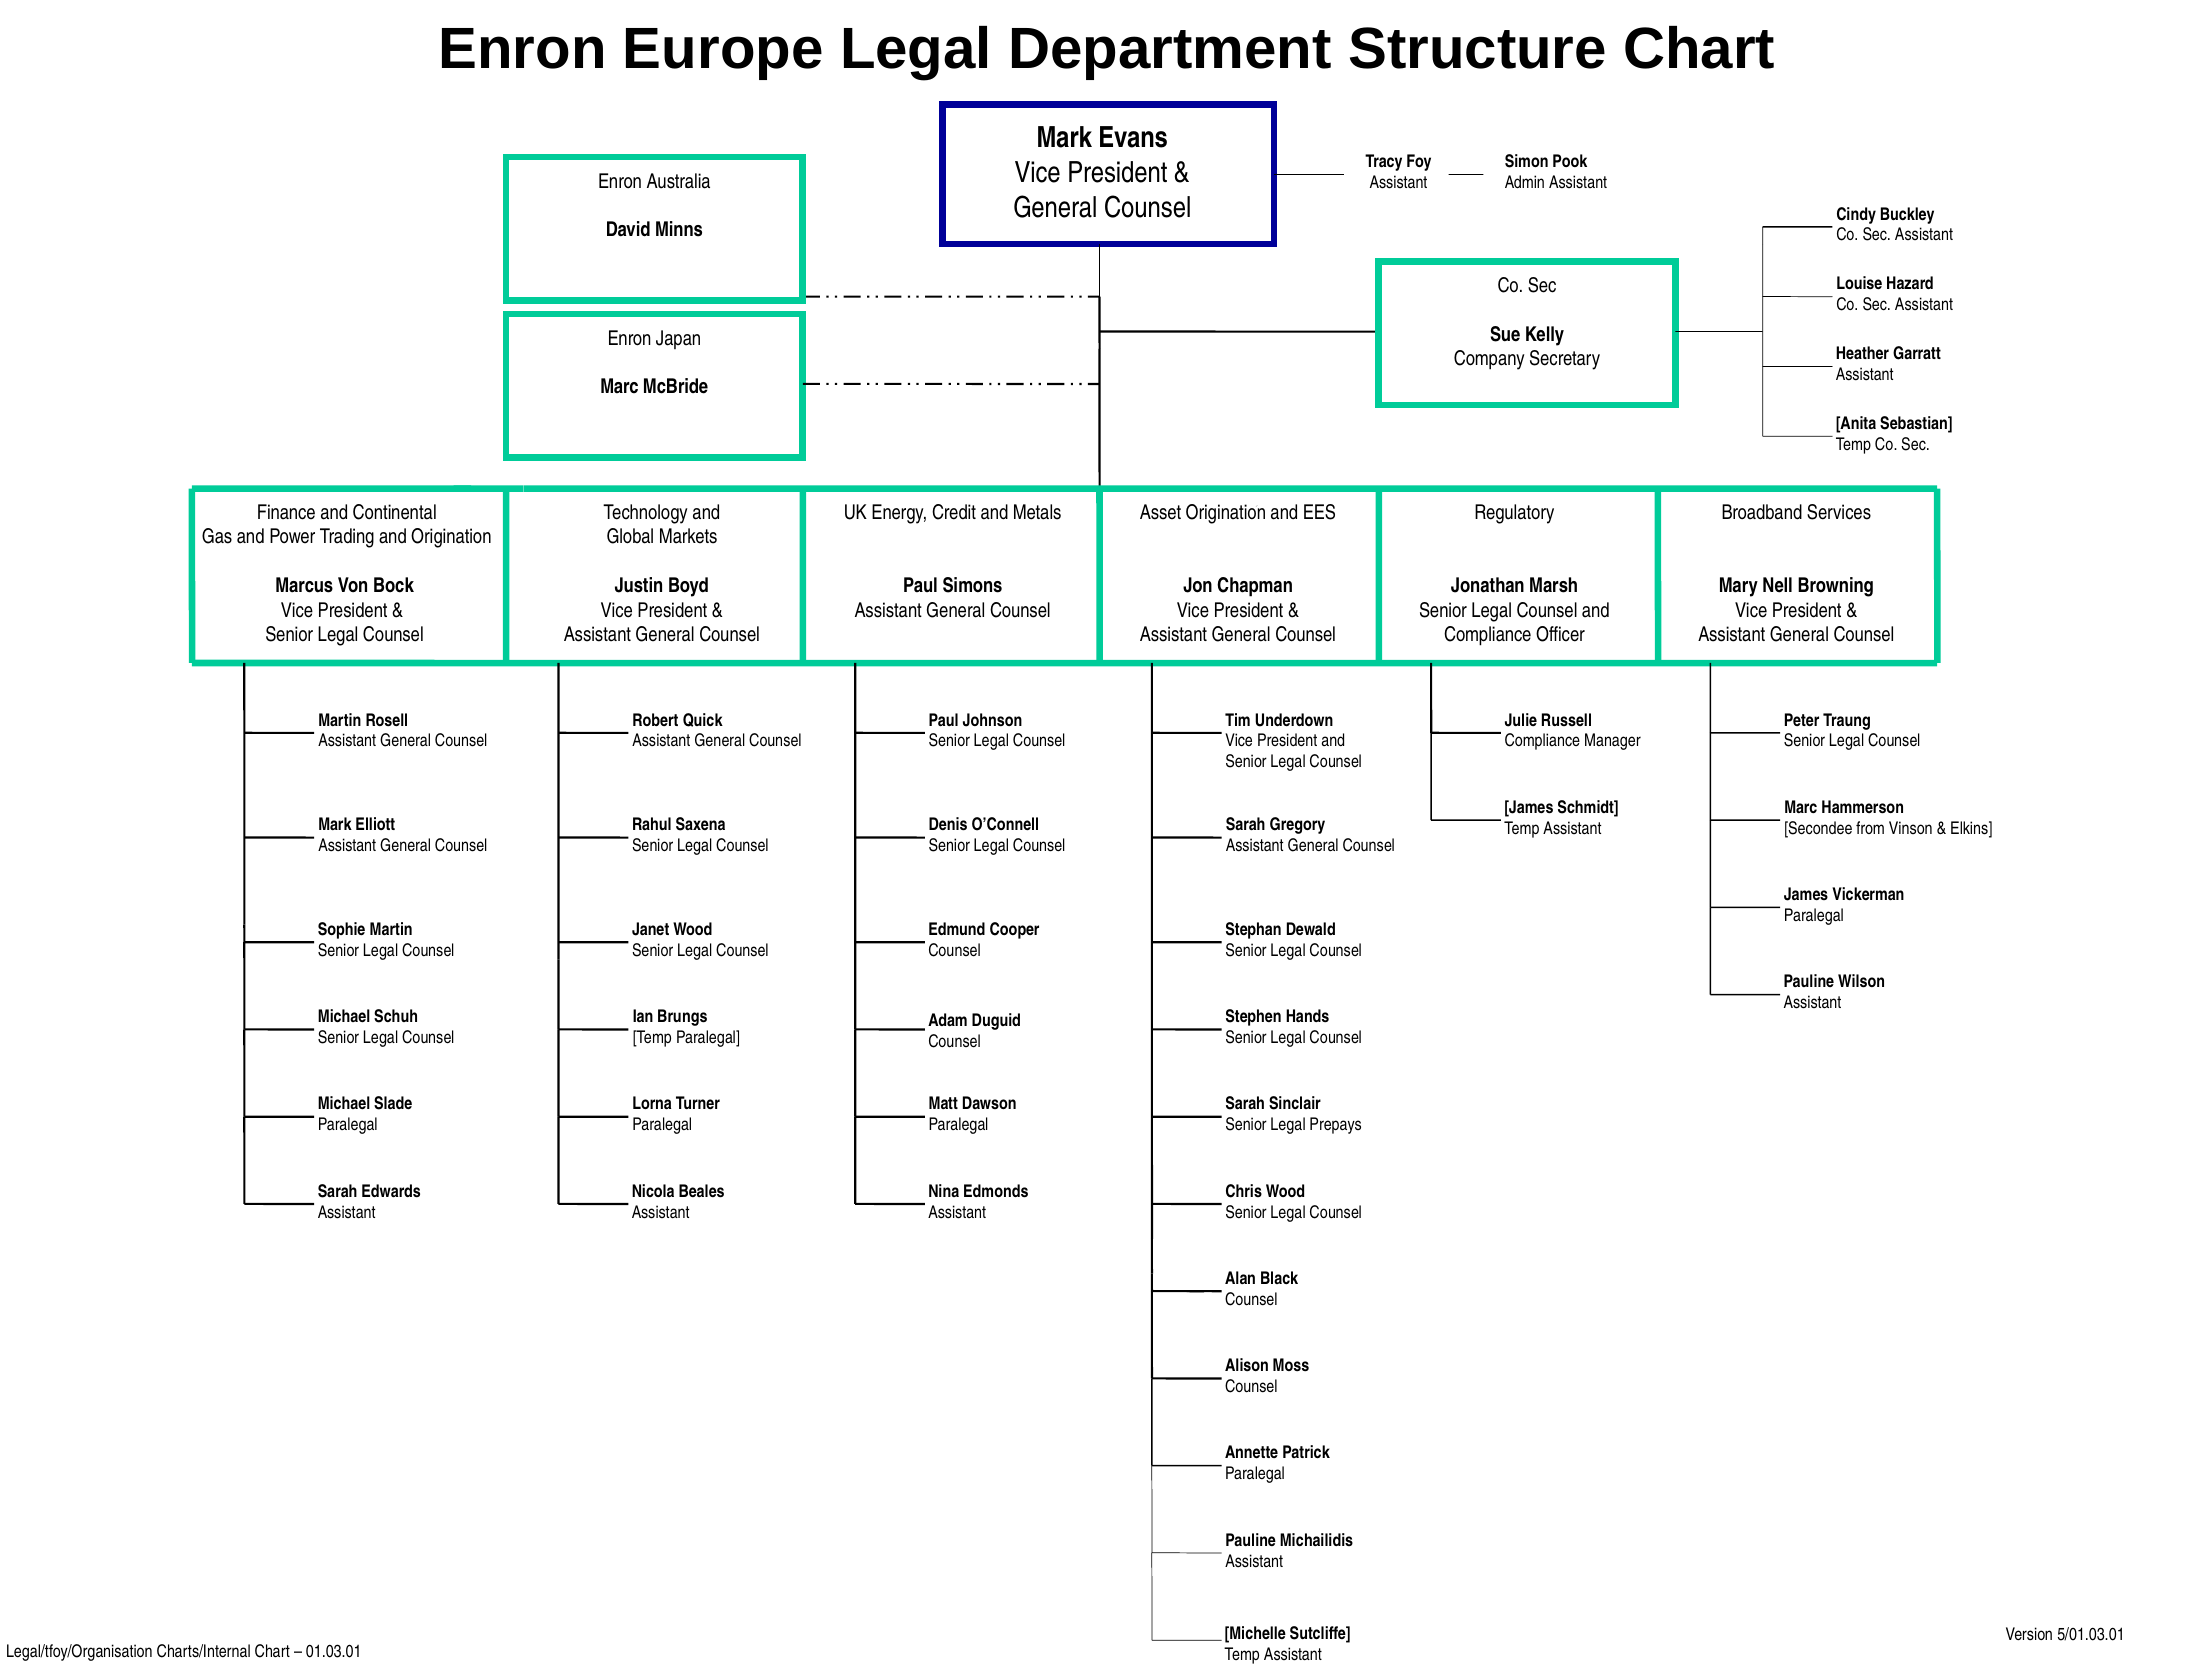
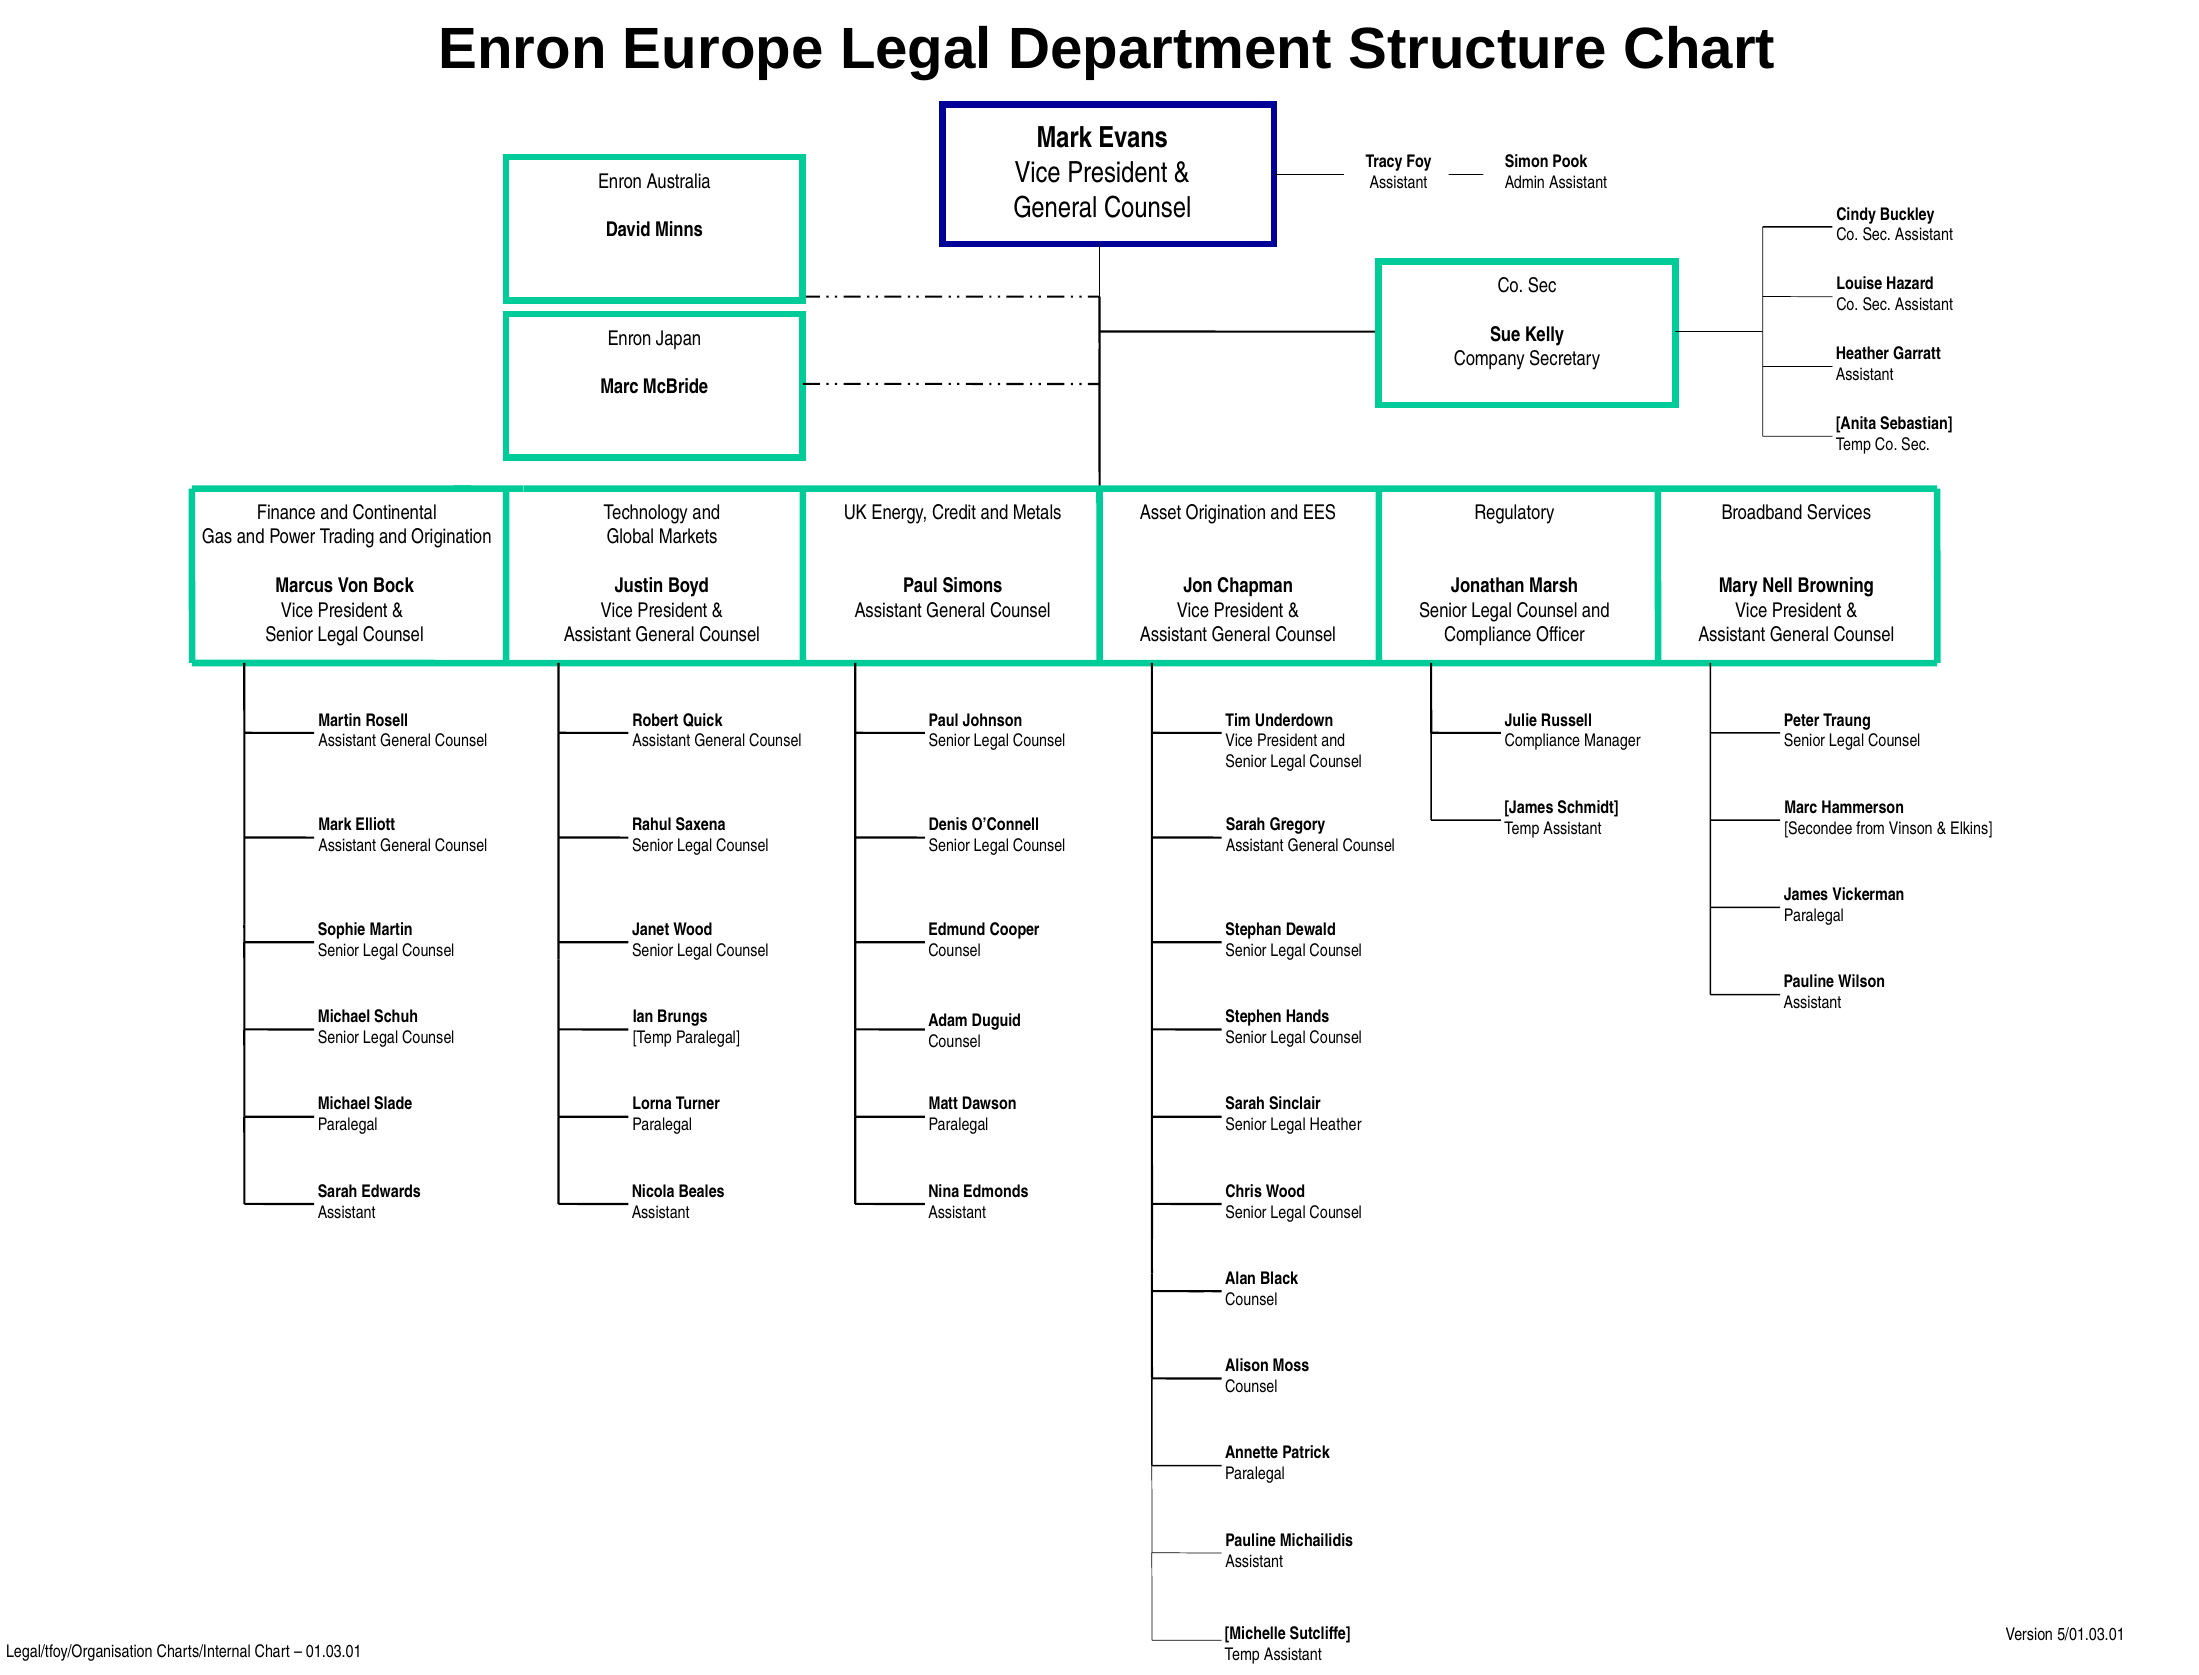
Legal Prepays: Prepays -> Heather (1336, 1125)
